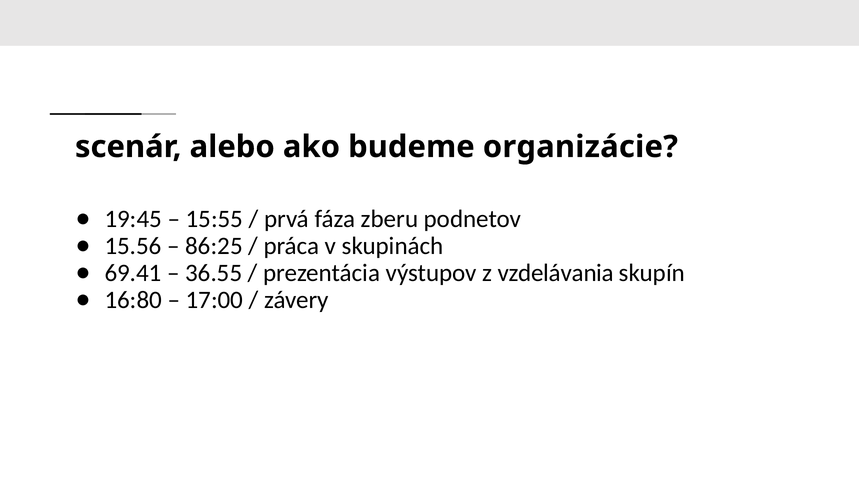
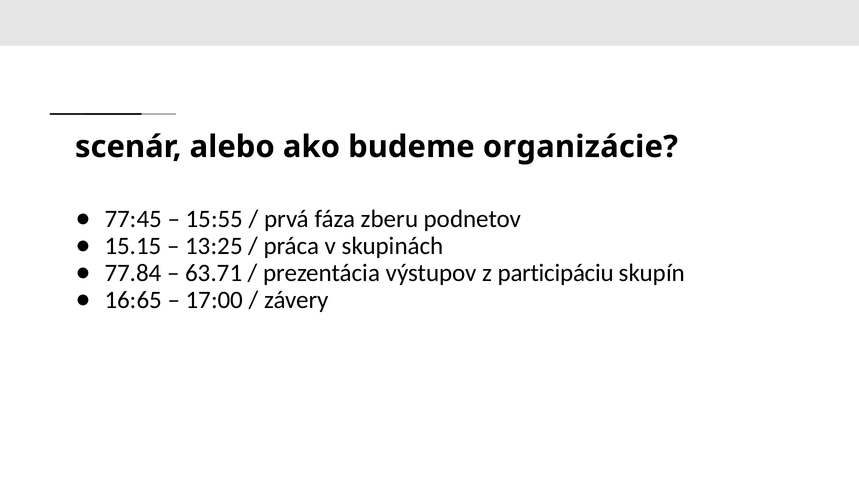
19:45: 19:45 -> 77:45 (133, 219)
15.56: 15.56 -> 15.15 (133, 246)
86:25: 86:25 -> 13:25 (214, 246)
69.41: 69.41 -> 77.84 (133, 273)
36.55: 36.55 -> 63.71 (214, 273)
vzdelávania: vzdelávania -> participáciu (556, 273)
16:80: 16:80 -> 16:65 (133, 300)
